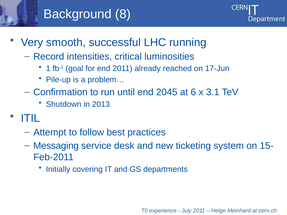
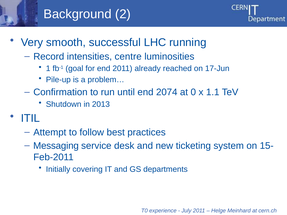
8: 8 -> 2 (123, 14)
critical: critical -> centre (128, 57)
2045: 2045 -> 2074 (167, 92)
6: 6 -> 0 (193, 92)
3.1: 3.1 -> 1.1 (213, 92)
